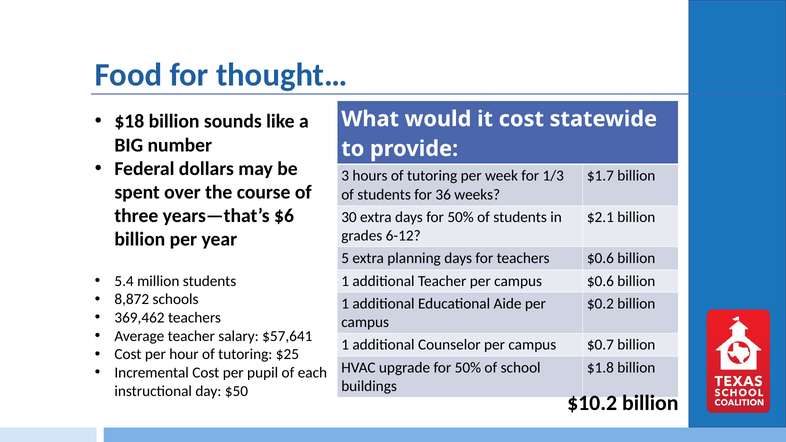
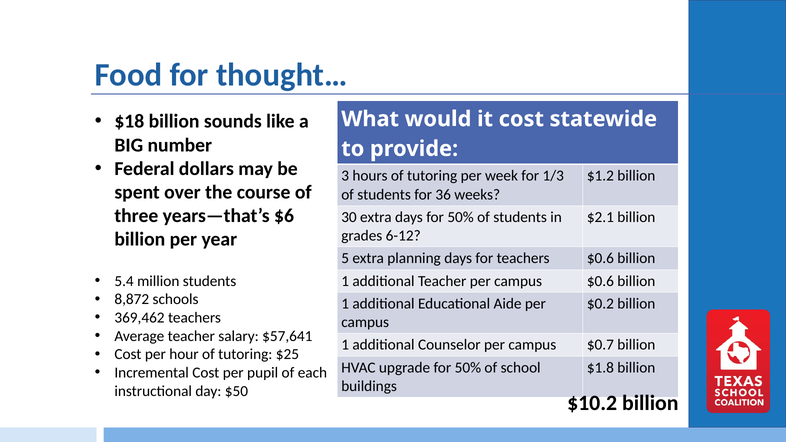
$1.7: $1.7 -> $1.2 (600, 176)
